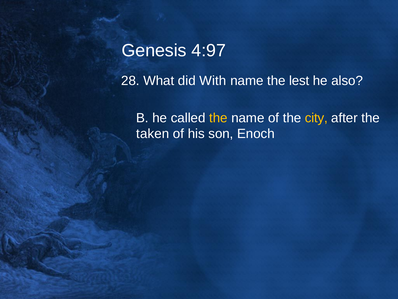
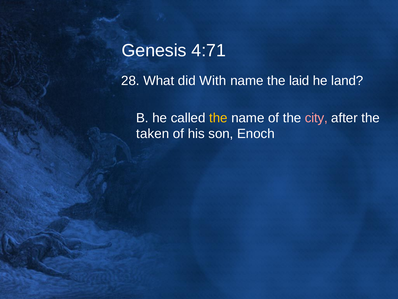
4:97: 4:97 -> 4:71 (209, 50)
lest: lest -> laid (299, 81)
also: also -> land (347, 81)
city colour: yellow -> pink (316, 118)
